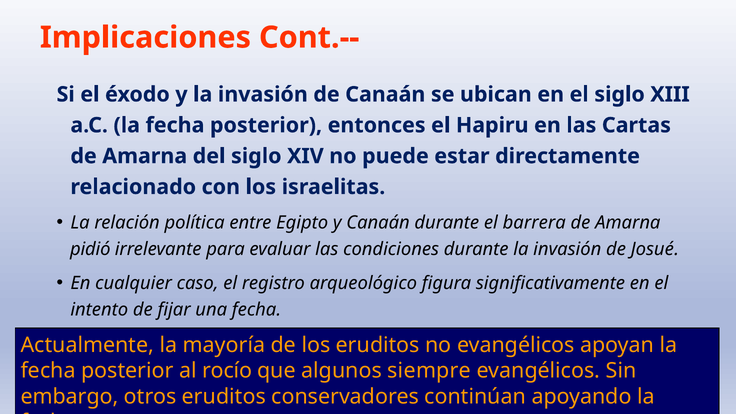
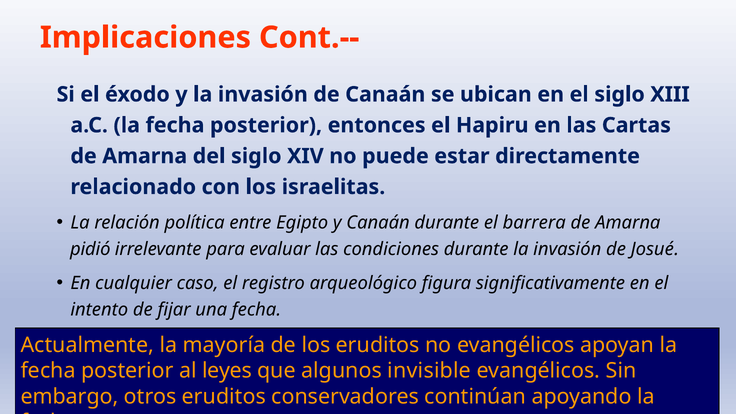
rocío: rocío -> leyes (227, 371)
siempre: siempre -> invisible (429, 371)
